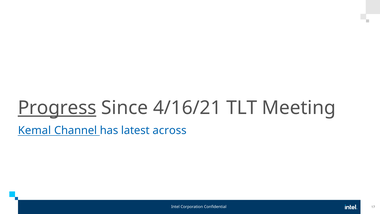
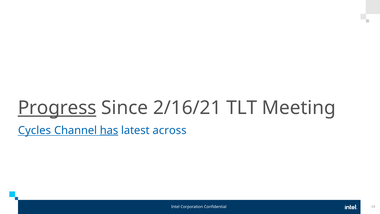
4/16/21: 4/16/21 -> 2/16/21 (187, 108)
Kemal: Kemal -> Cycles (34, 130)
has underline: none -> present (109, 130)
